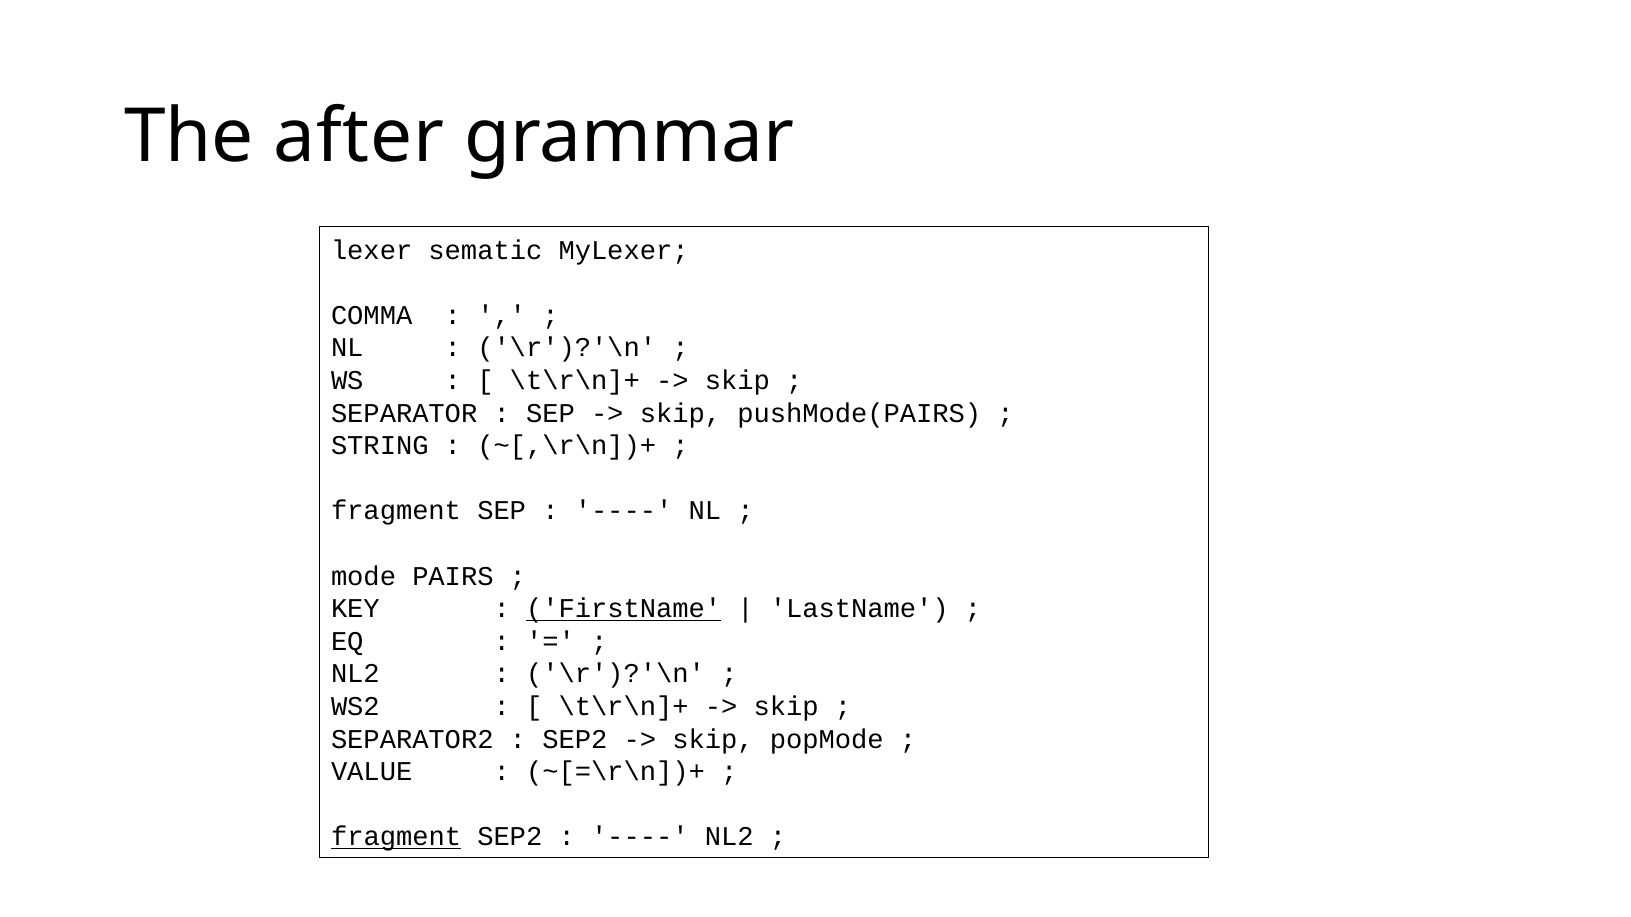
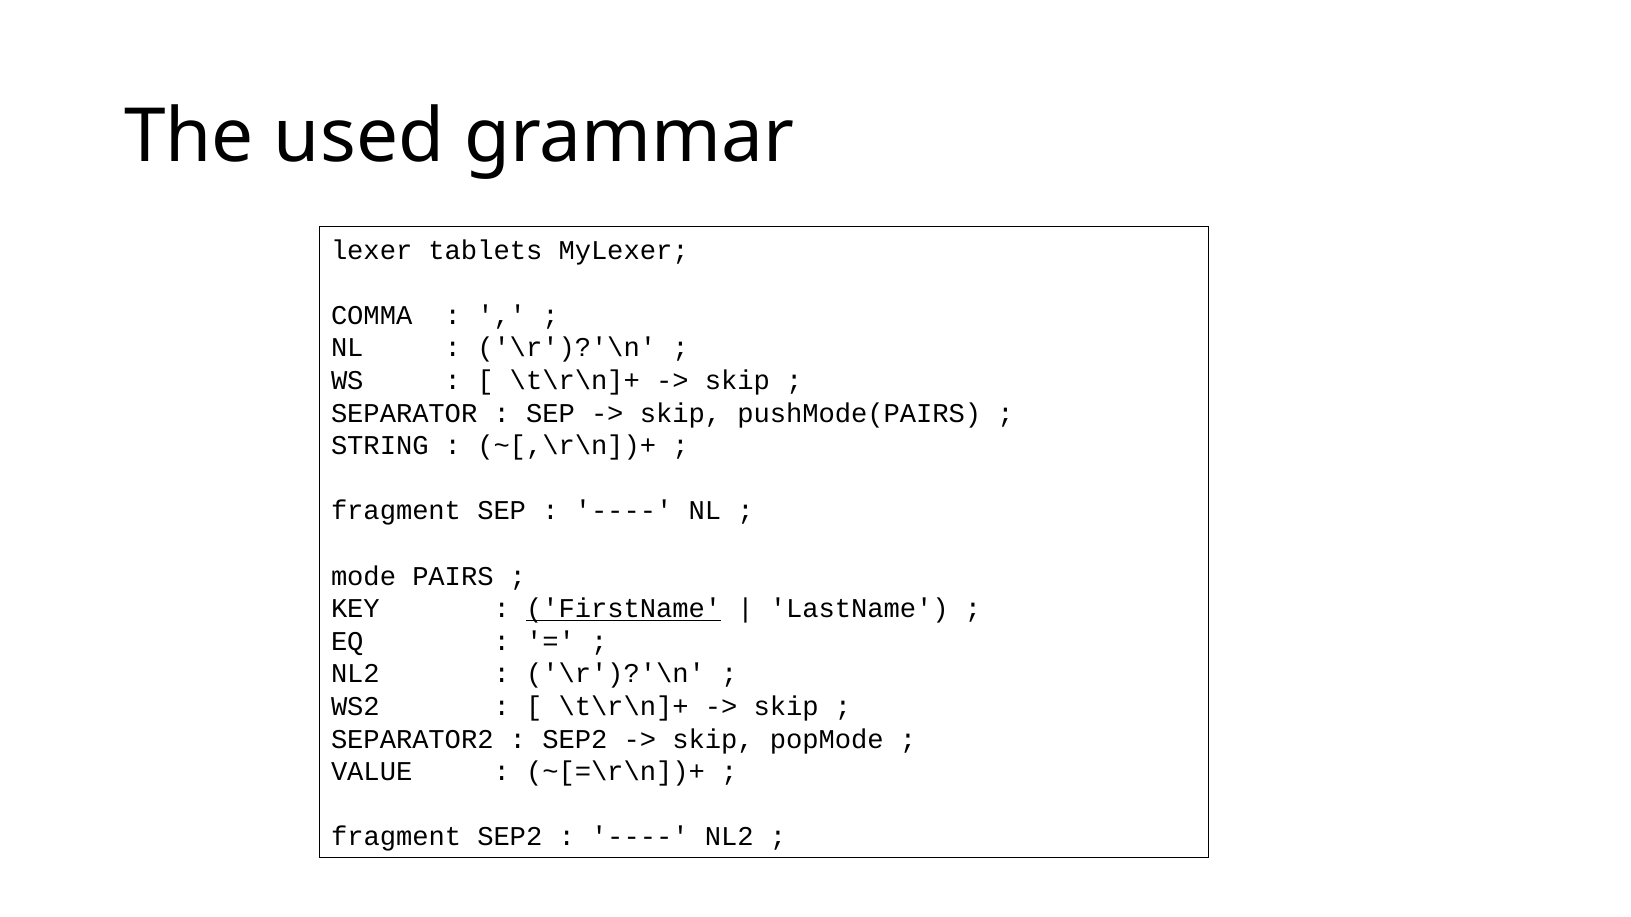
after: after -> used (359, 137)
sematic: sematic -> tablets (485, 250)
fragment underline: present -> none (396, 837)
